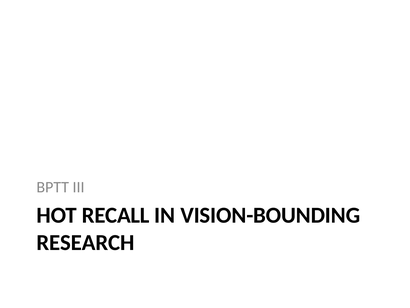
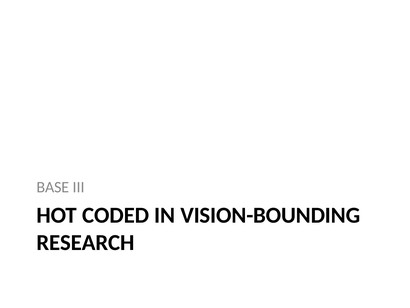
BPTT: BPTT -> BASE (53, 187)
RECALL: RECALL -> CODED (116, 215)
